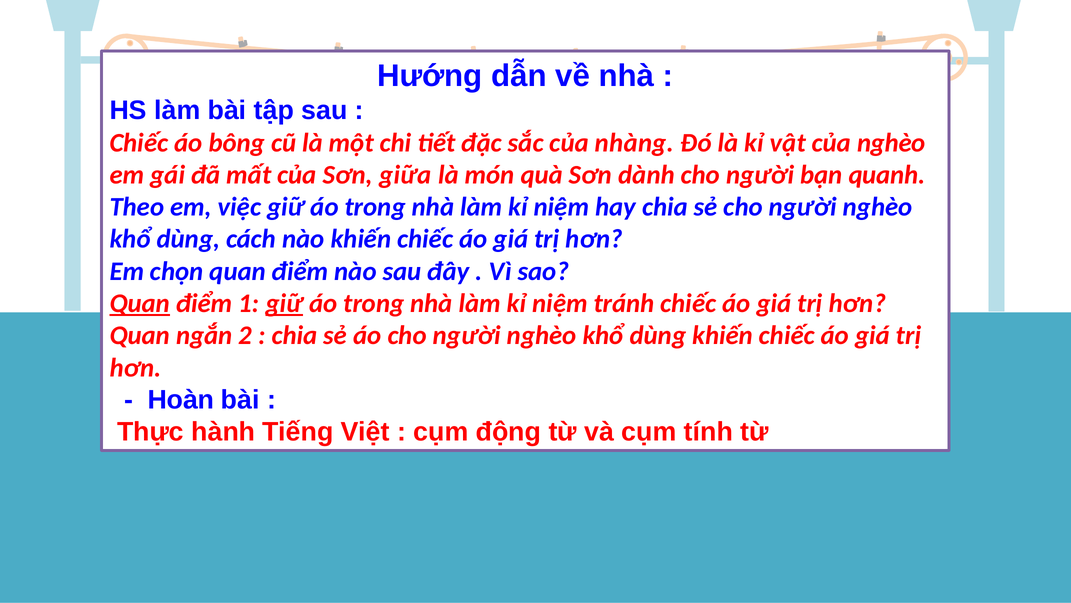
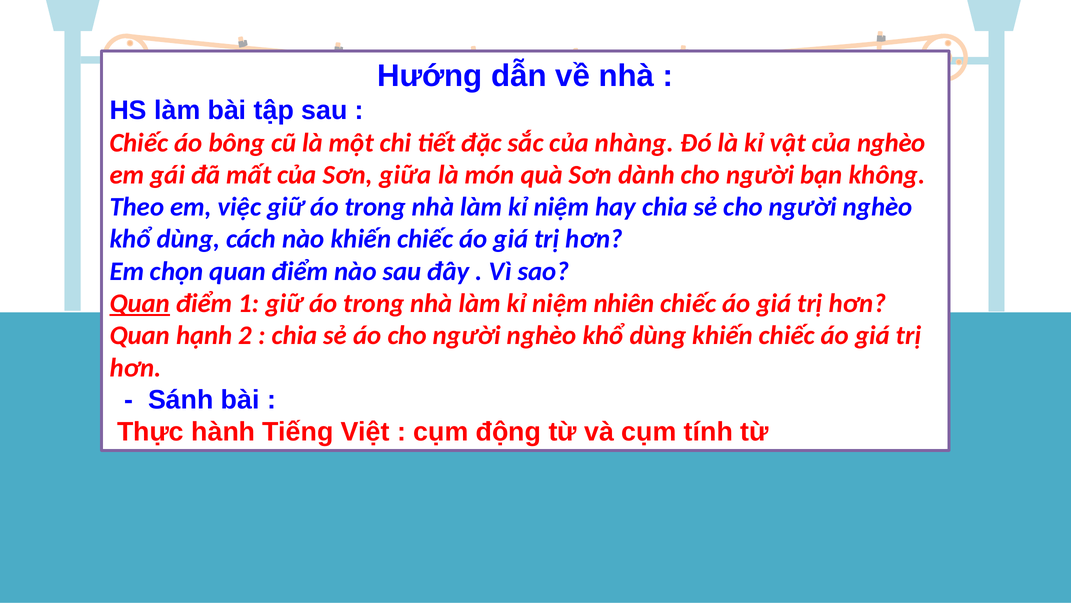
quanh: quanh -> không (887, 175)
giữ underline: present -> none (284, 303)
tránh: tránh -> nhiên (624, 303)
ngắn: ngắn -> hạnh (204, 335)
Hoàn: Hoàn -> Sánh (181, 400)
